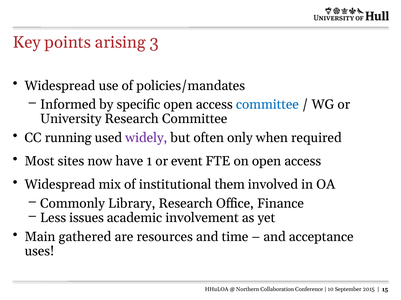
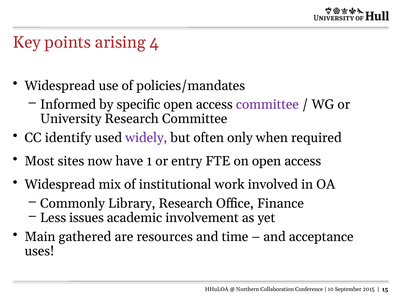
3: 3 -> 4 (154, 42)
committee colour: blue -> purple (267, 105)
running: running -> identify (68, 138)
event: event -> entry (187, 162)
them: them -> work (230, 185)
